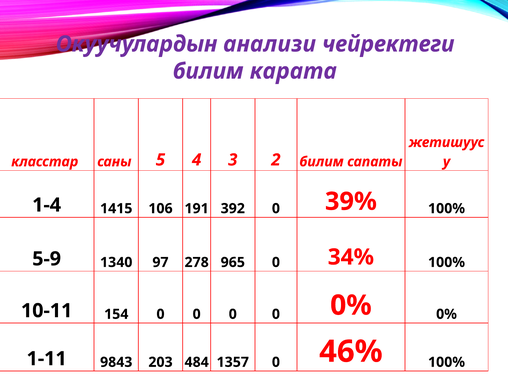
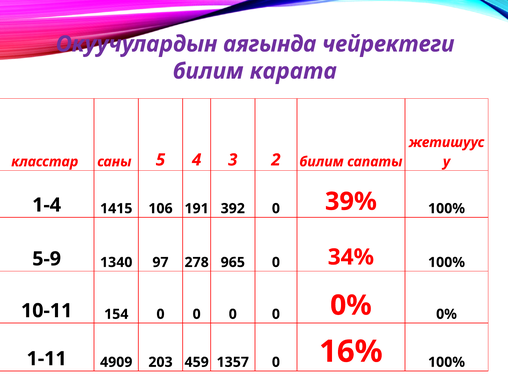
анализи: анализи -> аягында (270, 44)
9843: 9843 -> 4909 (116, 362)
484: 484 -> 459 (197, 362)
46%: 46% -> 16% (351, 352)
